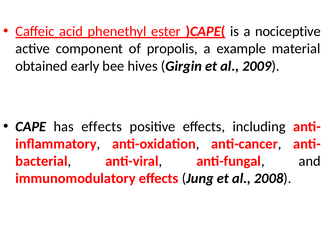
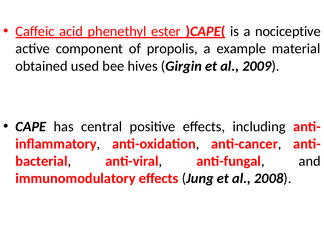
early: early -> used (85, 66)
has effects: effects -> central (102, 127)
